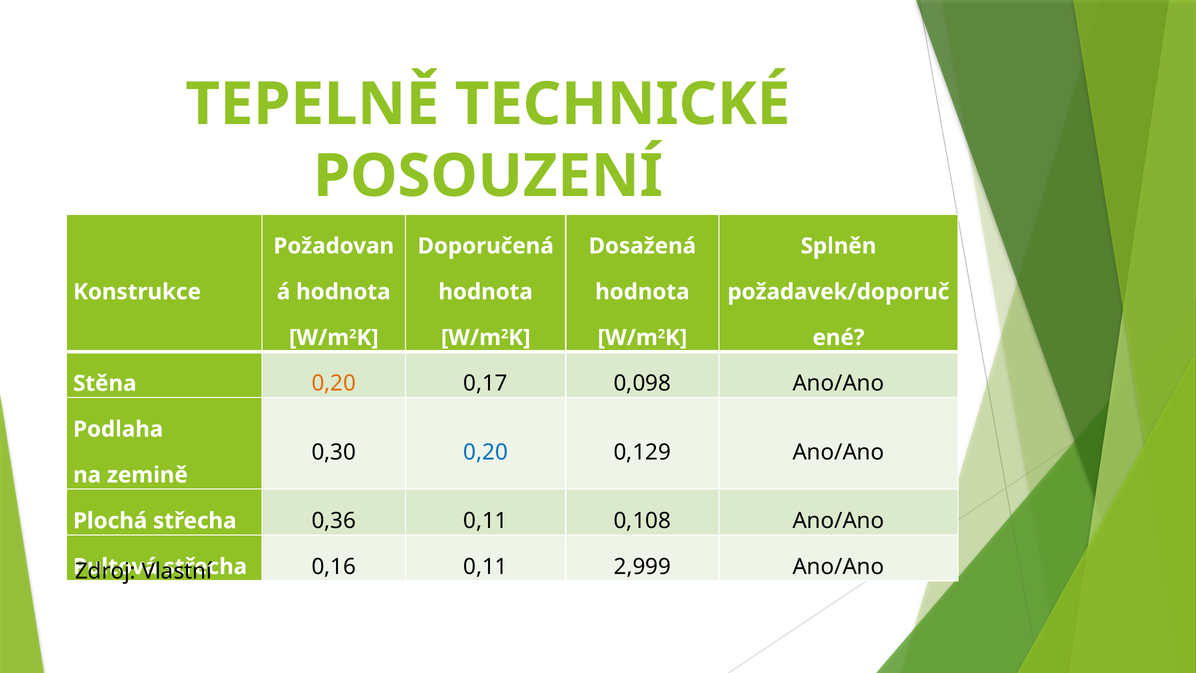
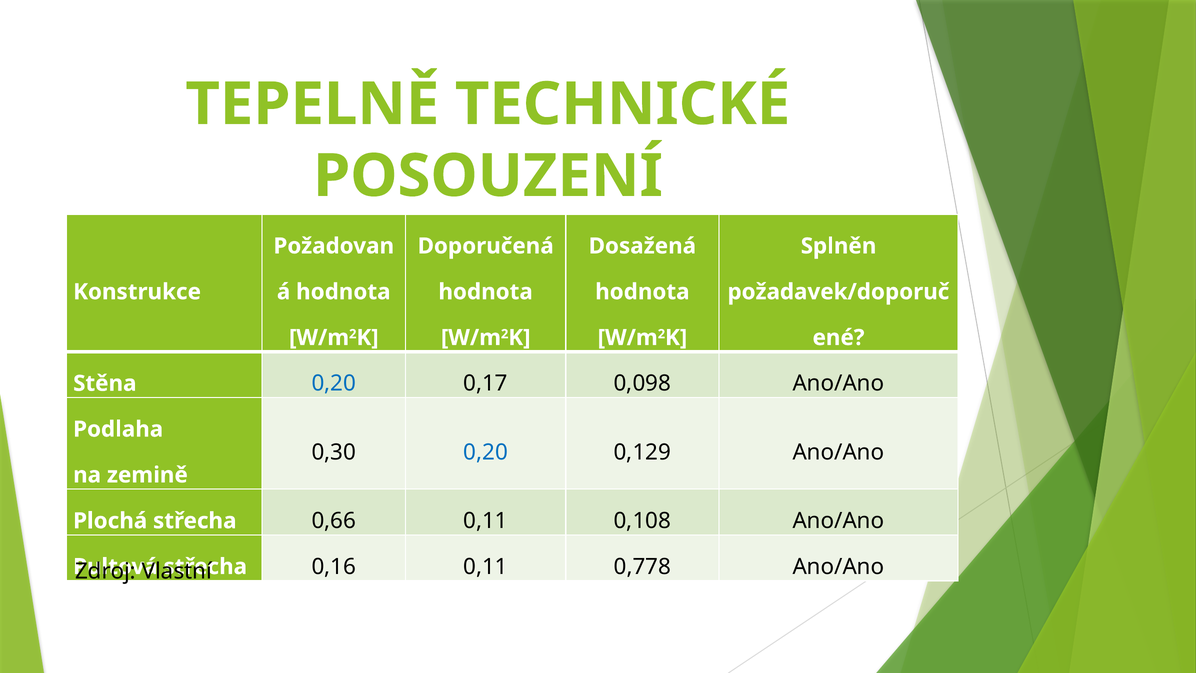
0,20 colour: orange -> blue (334, 383)
0,36: 0,36 -> 0,66 (334, 521)
2,999: 2,999 -> 0,778 (642, 566)
